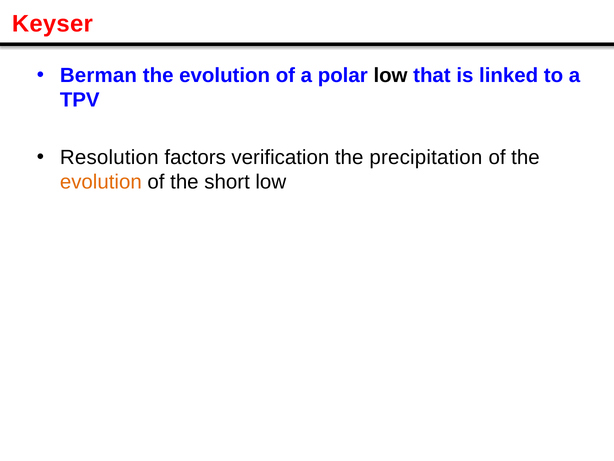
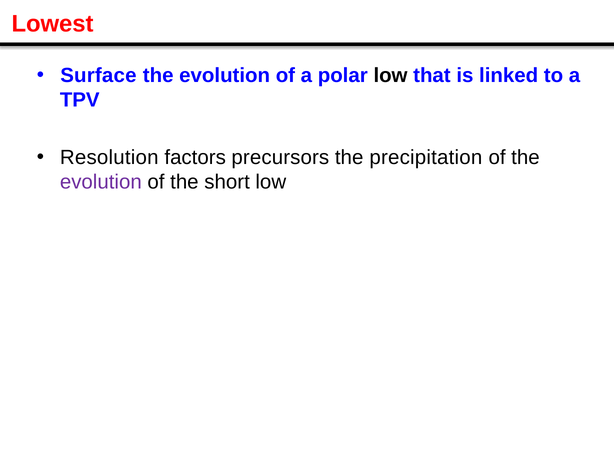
Keyser: Keyser -> Lowest (53, 24)
Berman: Berman -> Surface (98, 75)
verification: verification -> precursors (280, 157)
evolution colour: orange -> purple (101, 182)
